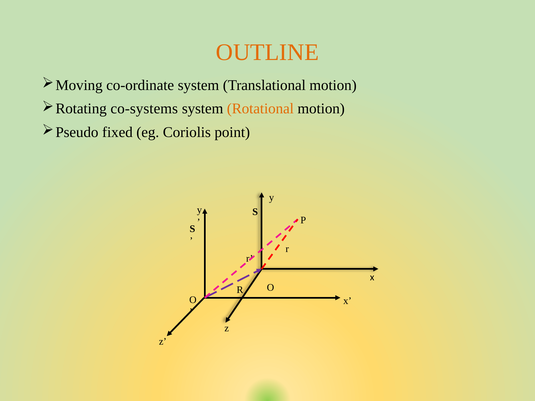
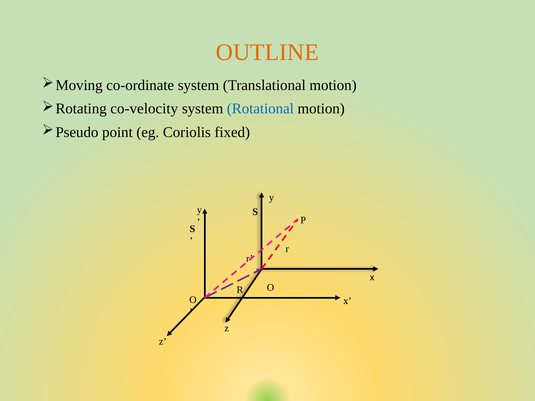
co-systems: co-systems -> co-velocity (144, 109)
Rotational colour: orange -> blue (260, 109)
fixed: fixed -> point (117, 132)
point: point -> fixed (232, 132)
